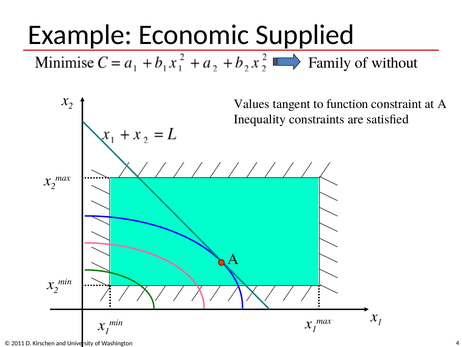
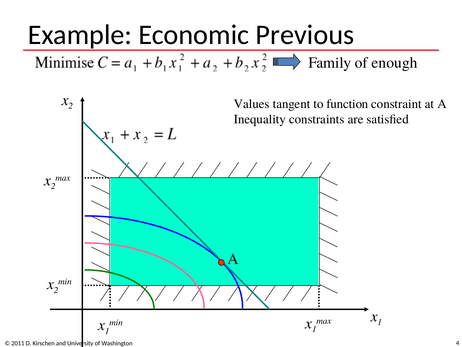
Supplied: Supplied -> Previous (305, 35)
without: without -> enough (395, 63)
